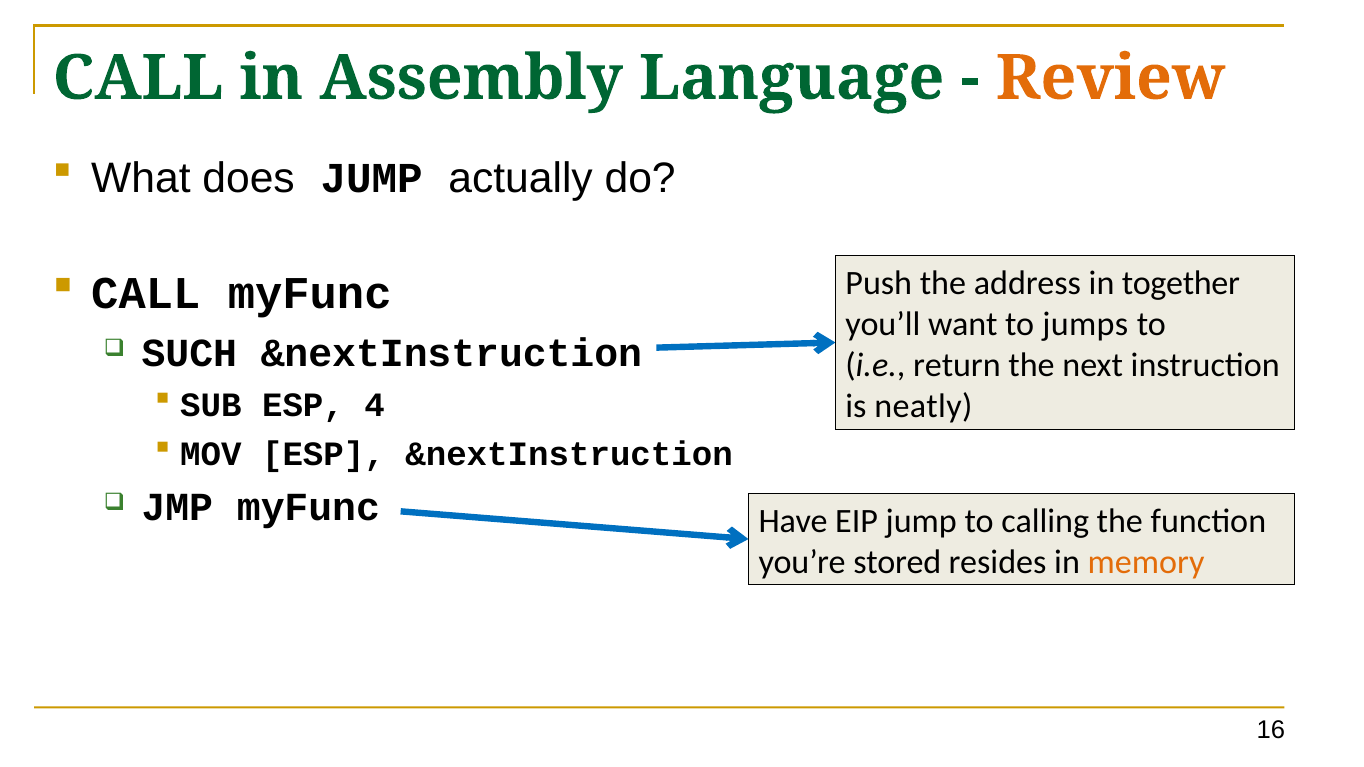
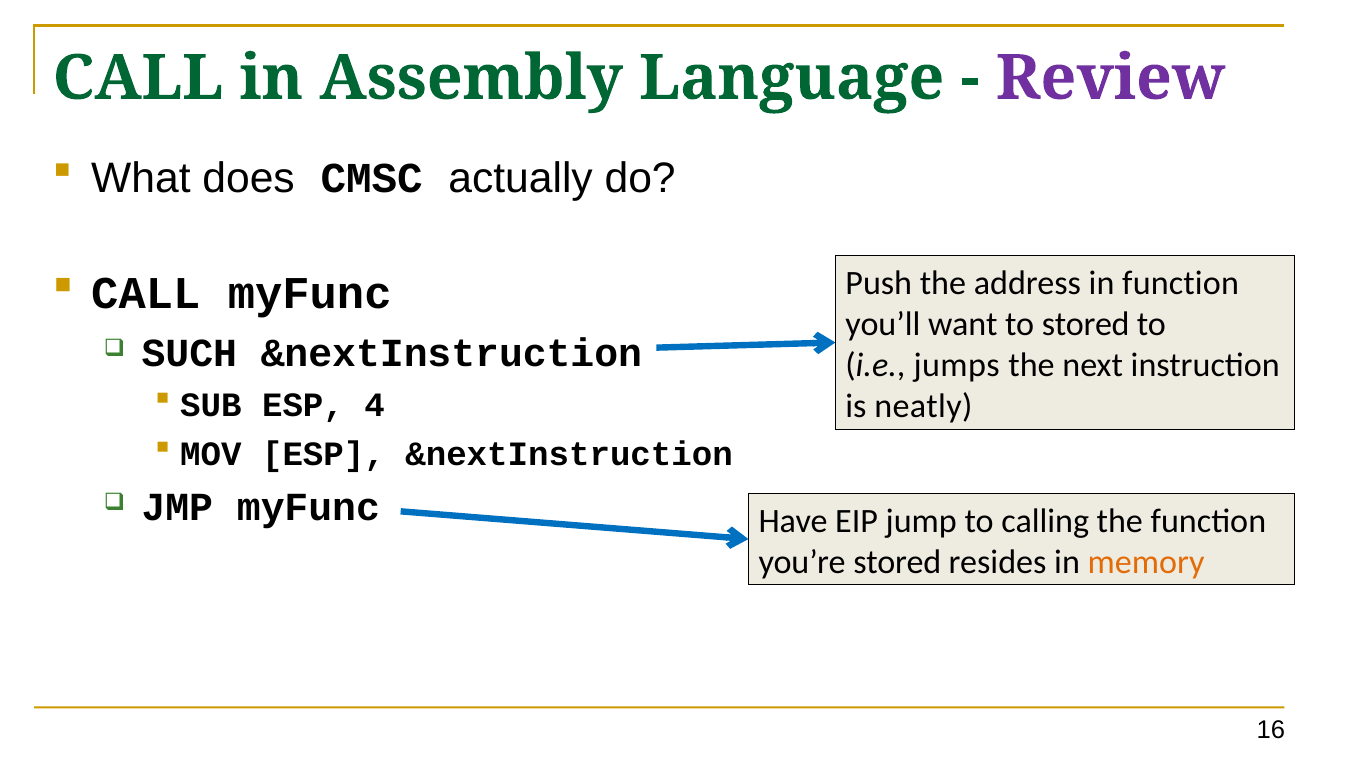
Review colour: orange -> purple (1111, 78)
does JUMP: JUMP -> CMSC (372, 179)
in together: together -> function (1181, 284)
to jumps: jumps -> stored (1086, 325)
return: return -> jumps (957, 365)
